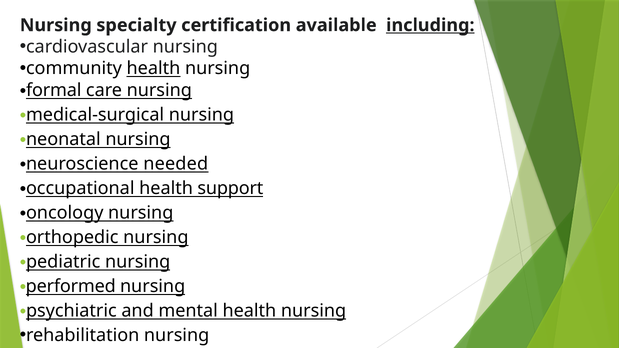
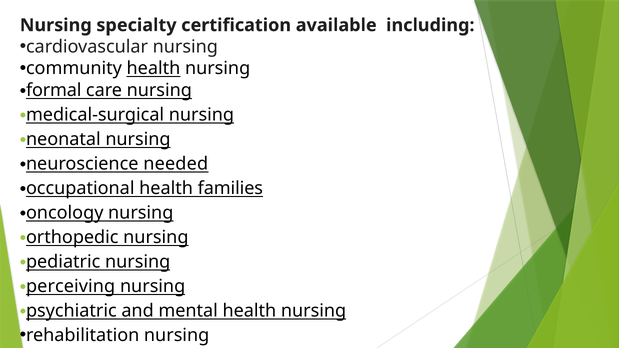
including underline: present -> none (430, 25)
support: support -> families (230, 188)
performed: performed -> perceiving (71, 286)
